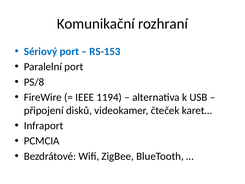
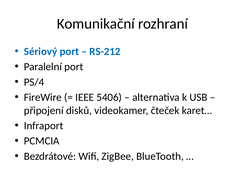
RS-153: RS-153 -> RS-212 (105, 51)
PS/8: PS/8 -> PS/4 (34, 82)
1194: 1194 -> 5406 (109, 97)
